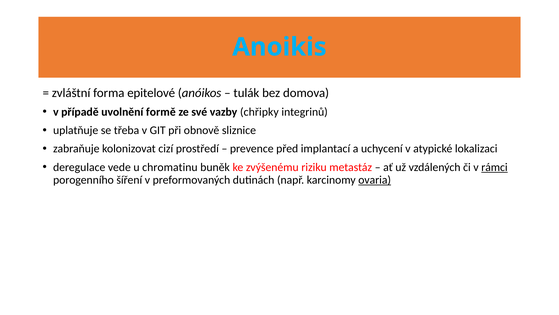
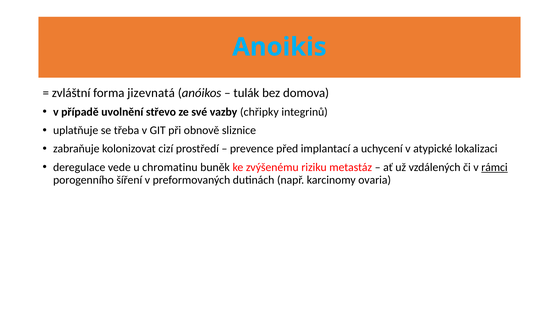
epitelové: epitelové -> jizevnatá (151, 93)
formě: formě -> střevo (161, 112)
ovaria underline: present -> none (375, 180)
